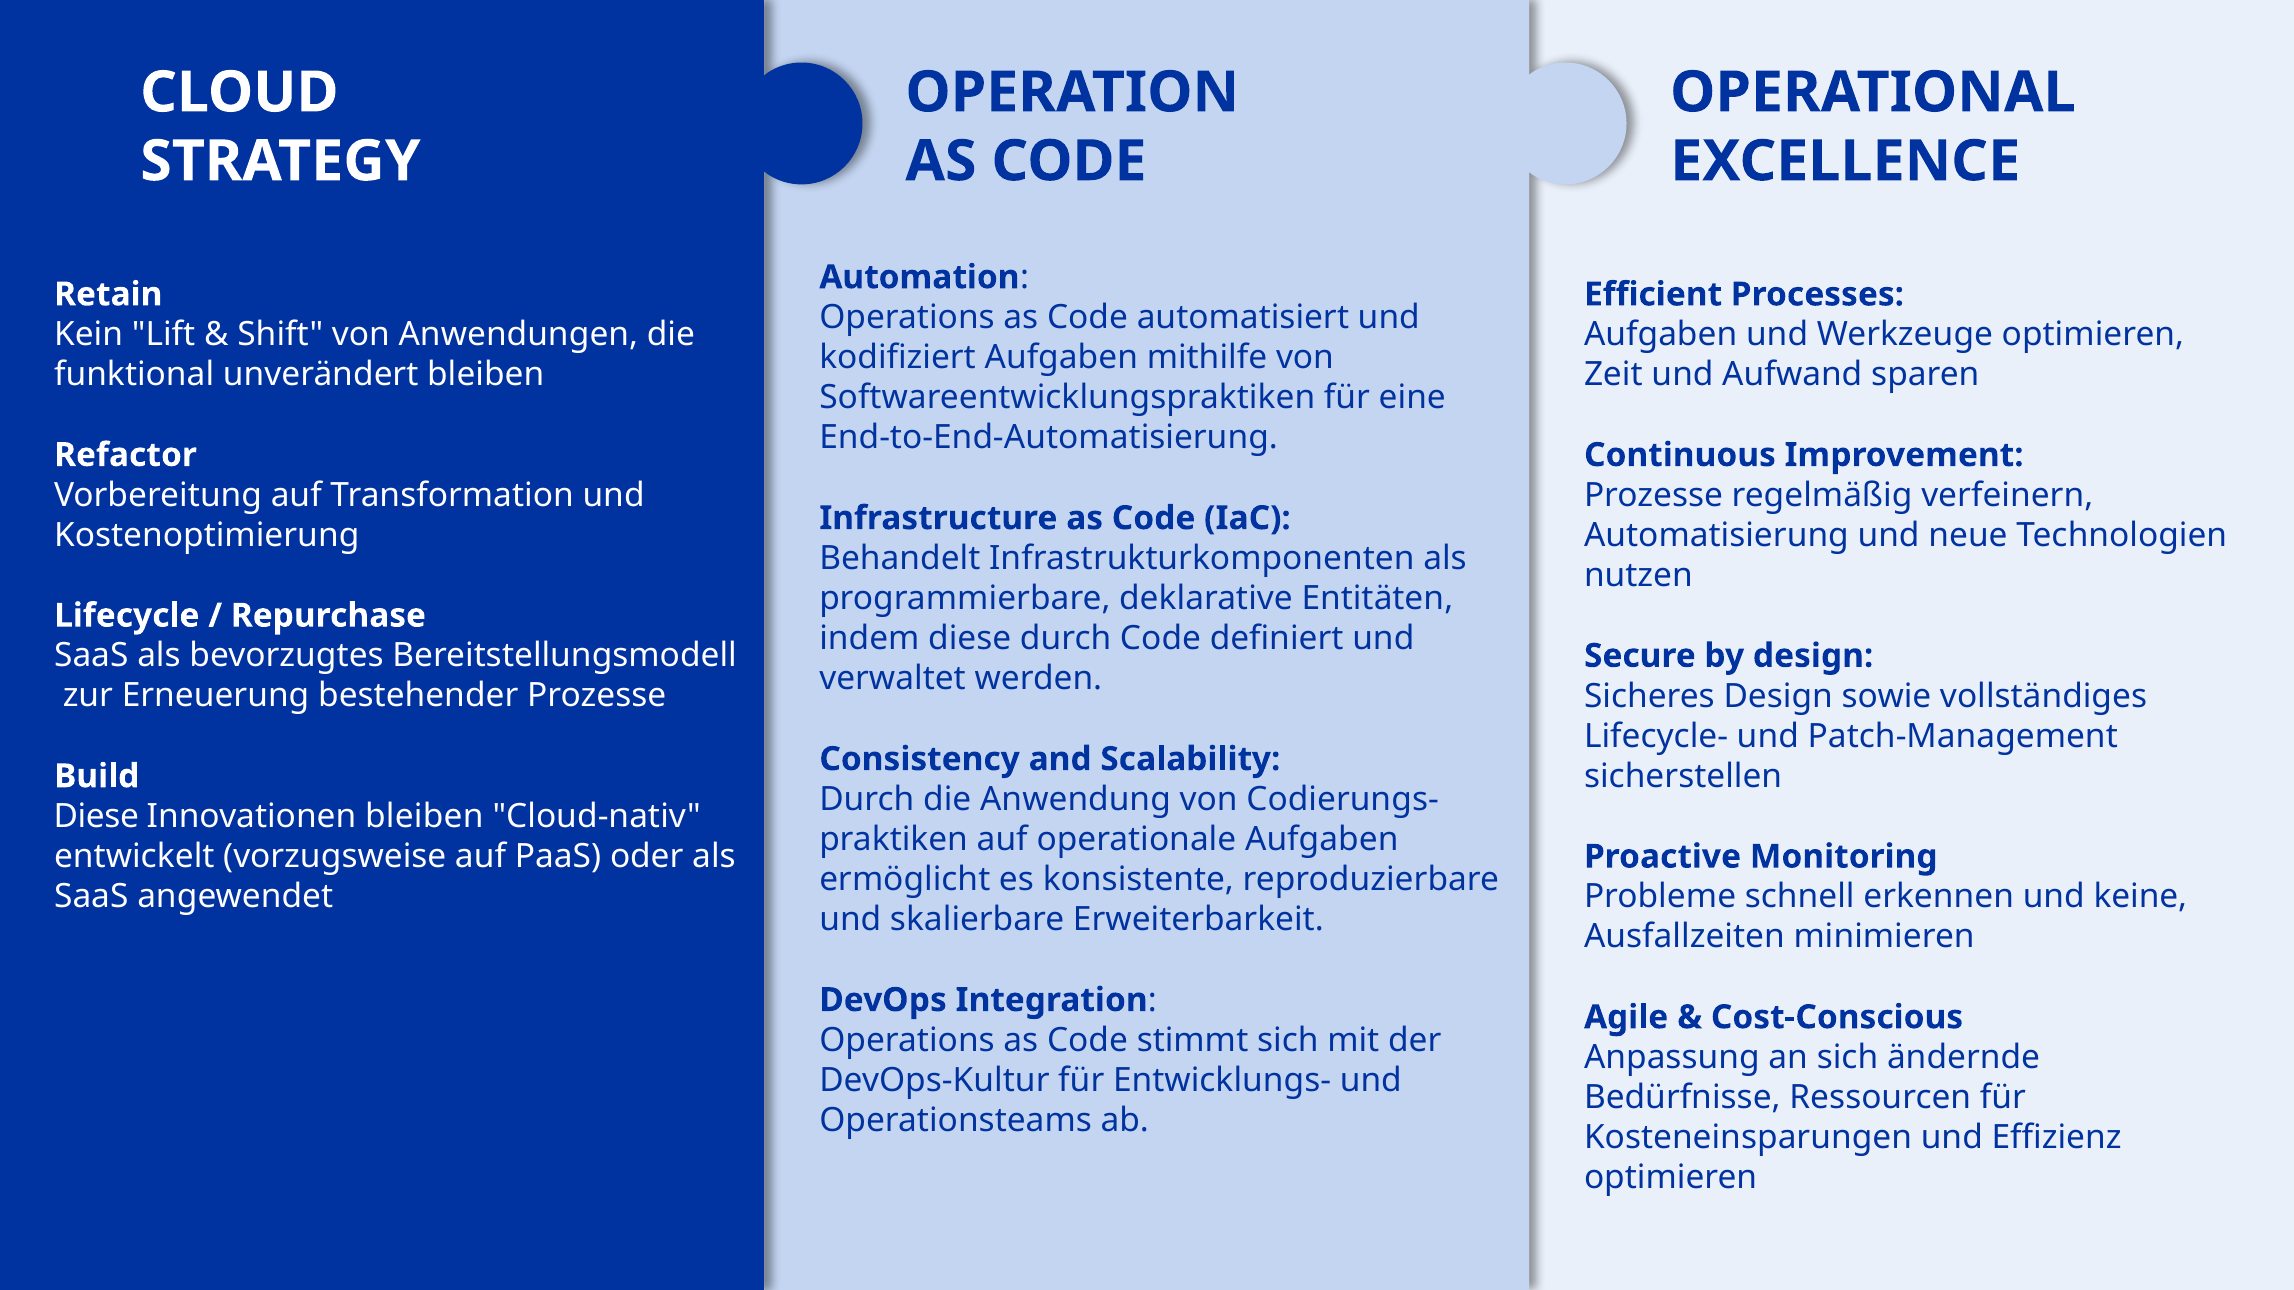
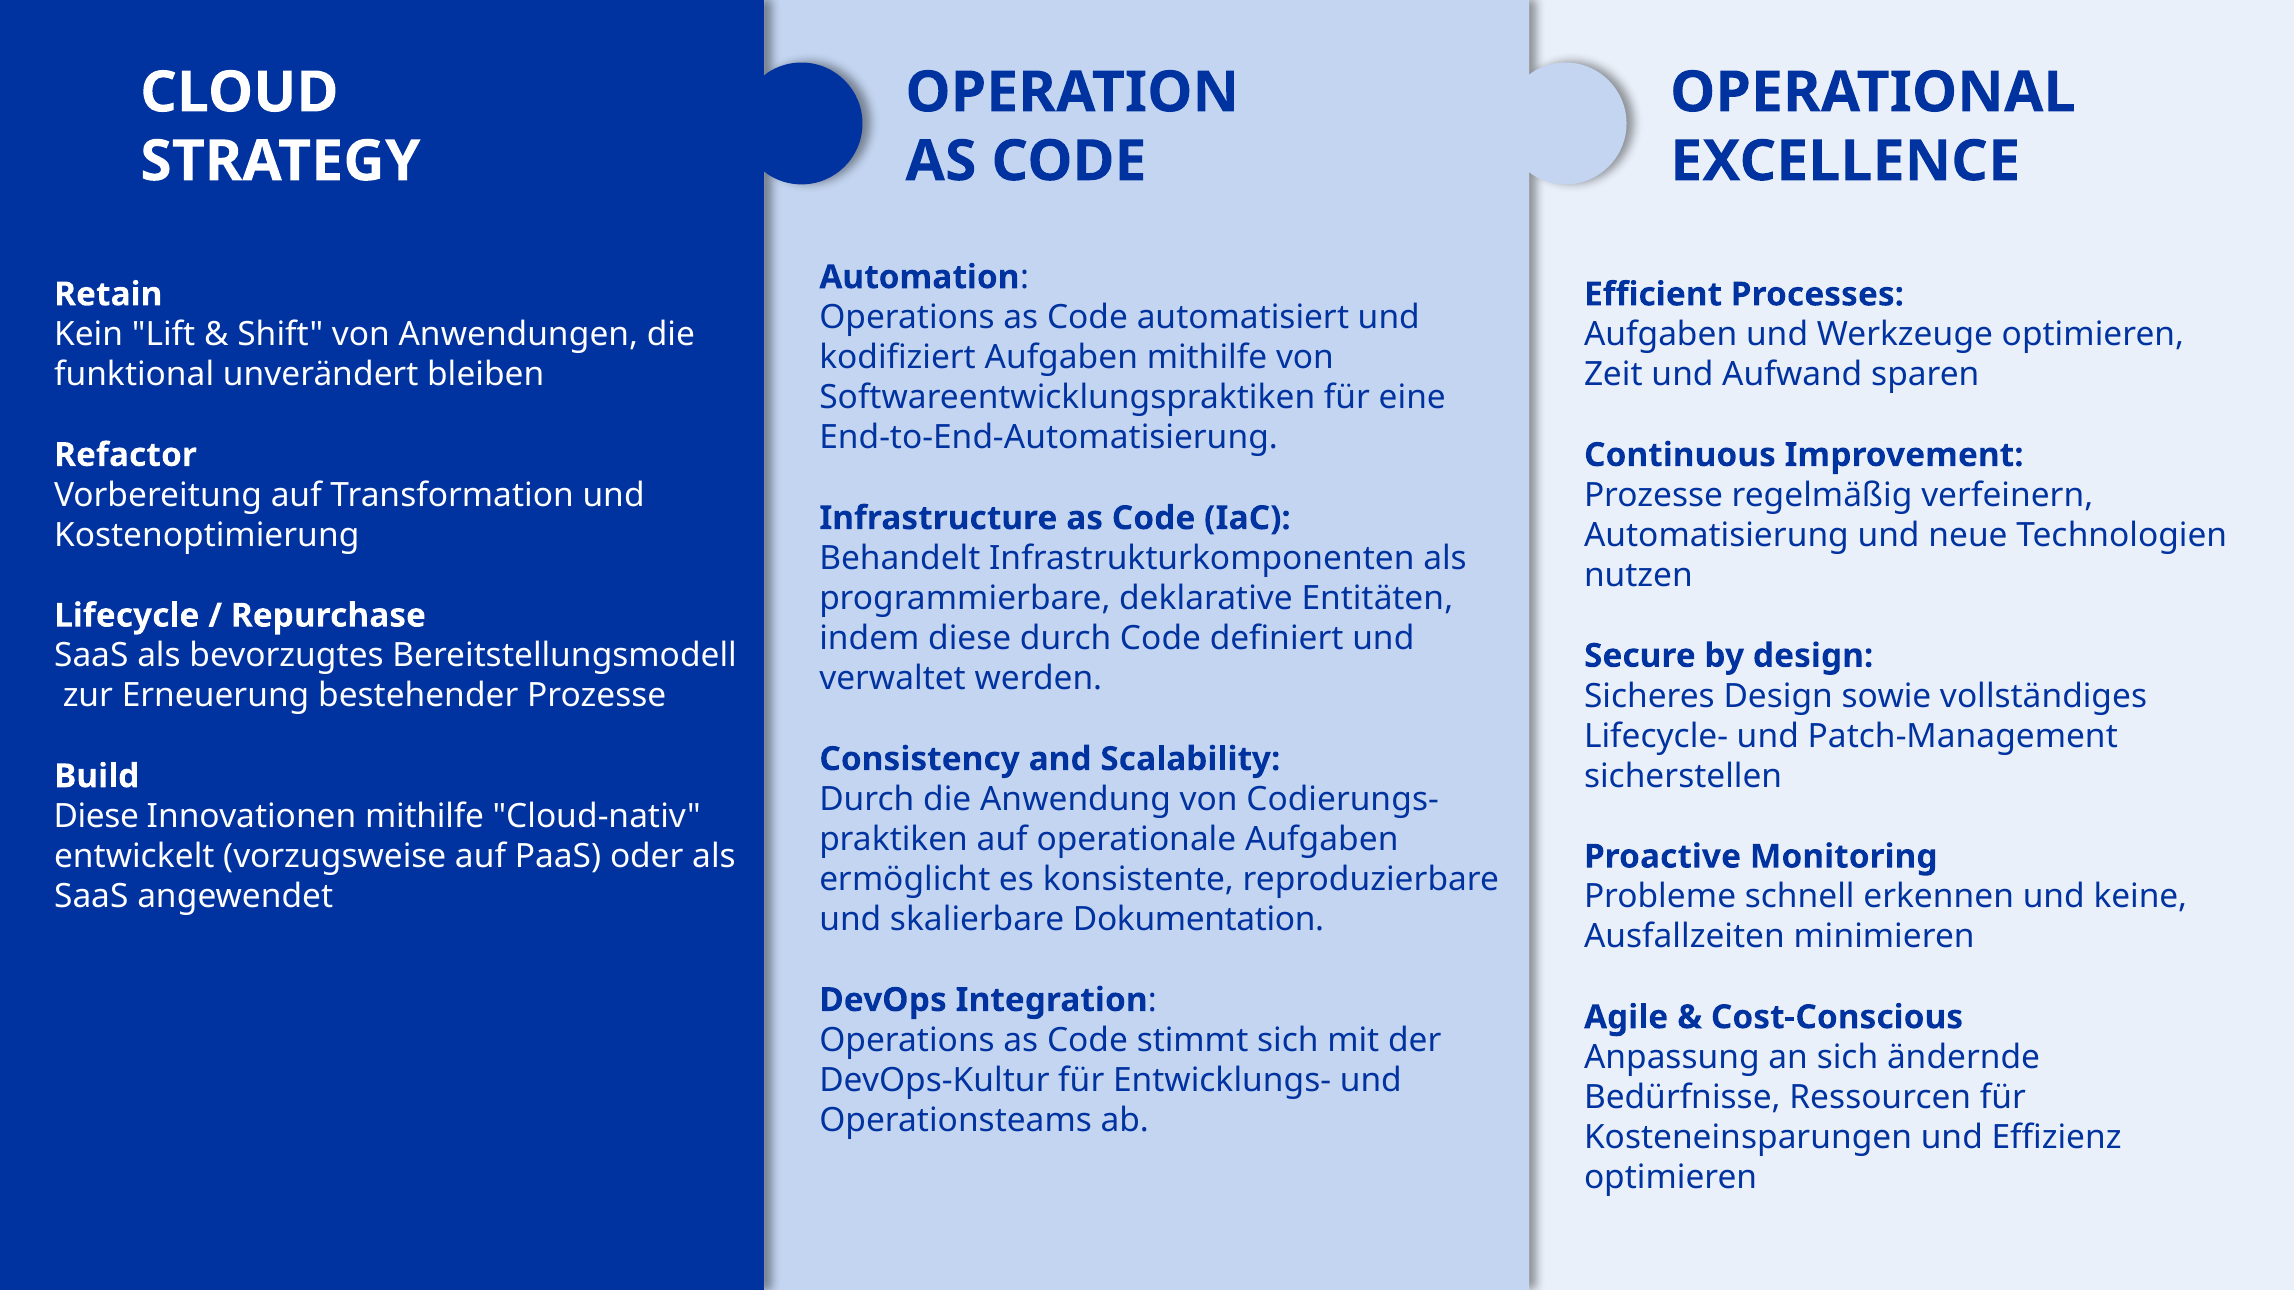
Innovationen bleiben: bleiben -> mithilfe (425, 817)
Erweiterbarkeit: Erweiterbarkeit -> Dokumentation (1199, 920)
